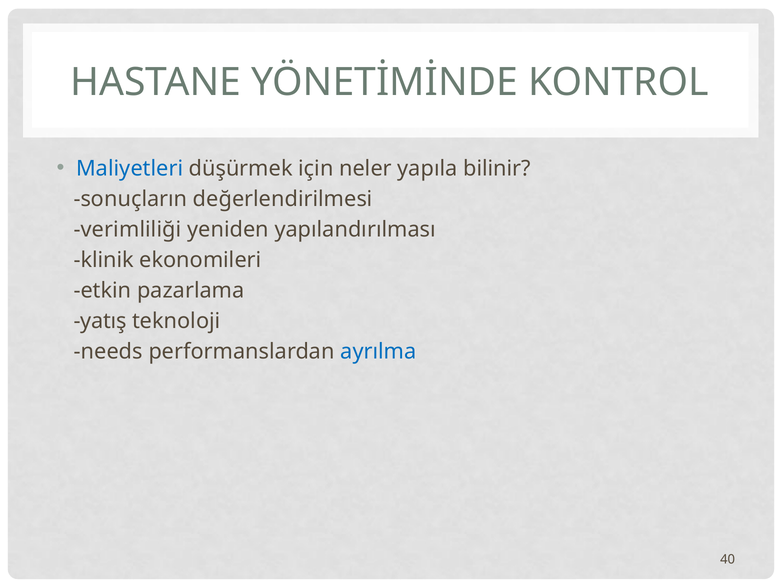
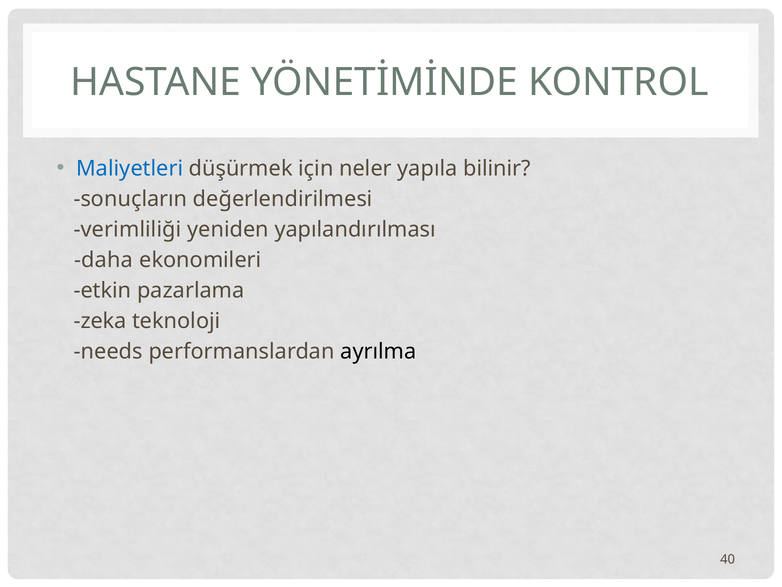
klinik: klinik -> daha (104, 260)
yatış: yatış -> zeka (100, 321)
ayrılma colour: blue -> black (378, 351)
